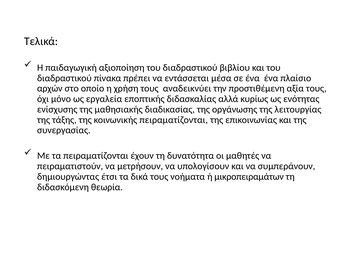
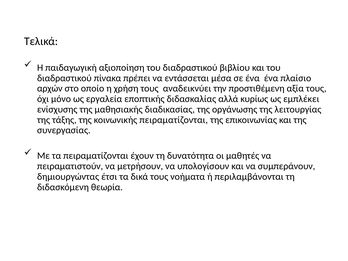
ενότητας: ενότητας -> εμπλέκει (301, 99)
μικροπειραμάτων: μικροπειραμάτων -> περιλαμβάνονται (249, 177)
